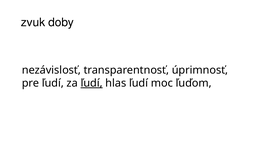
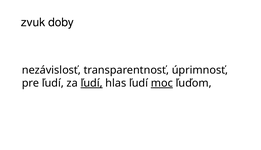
moc underline: none -> present (162, 83)
